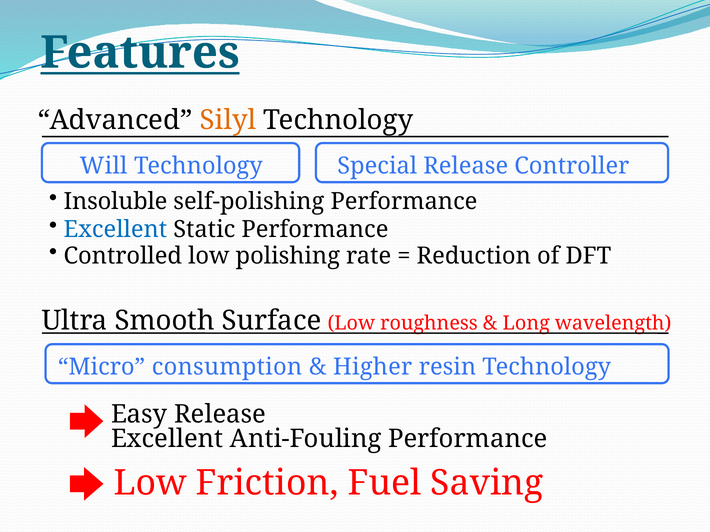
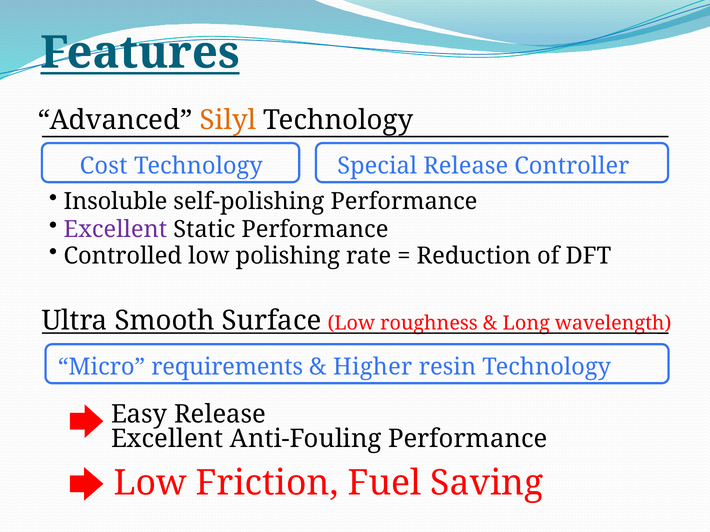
Will: Will -> Cost (104, 166)
Excellent colour: blue -> purple (115, 229)
consumption: consumption -> requirements (227, 367)
